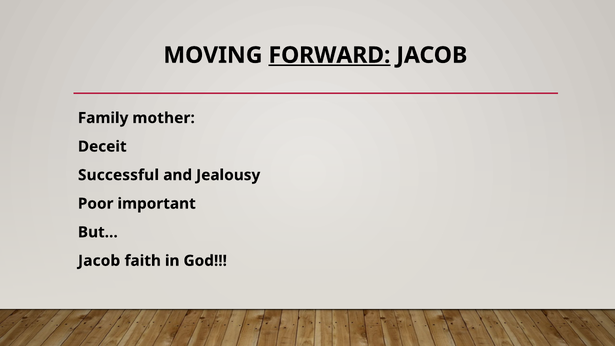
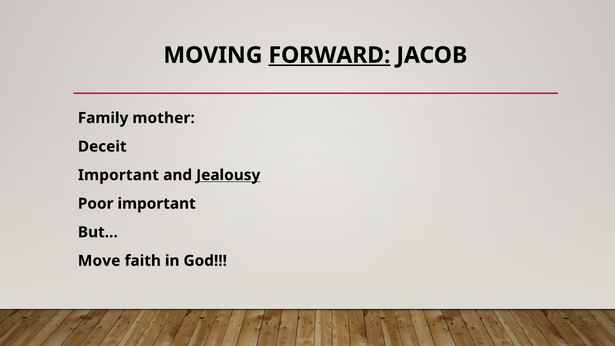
Successful: Successful -> Important (118, 175)
Jealousy underline: none -> present (228, 175)
Jacob: Jacob -> Move (99, 261)
